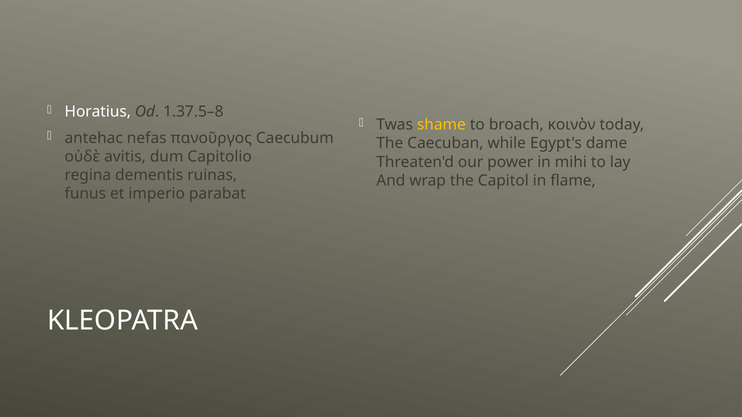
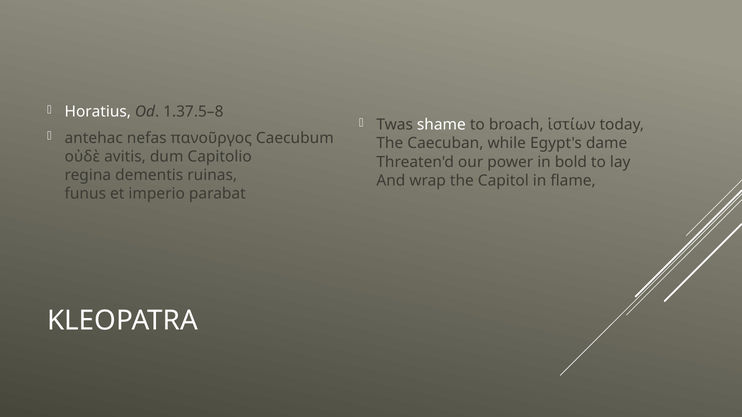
shame colour: yellow -> white (441, 125)
κοινὸν: κοινὸν -> ἱστίων (572, 125)
mihi: mihi -> bold (571, 162)
